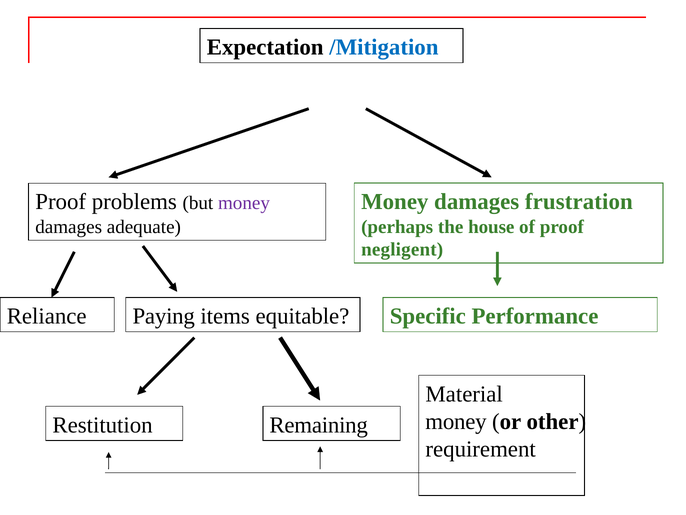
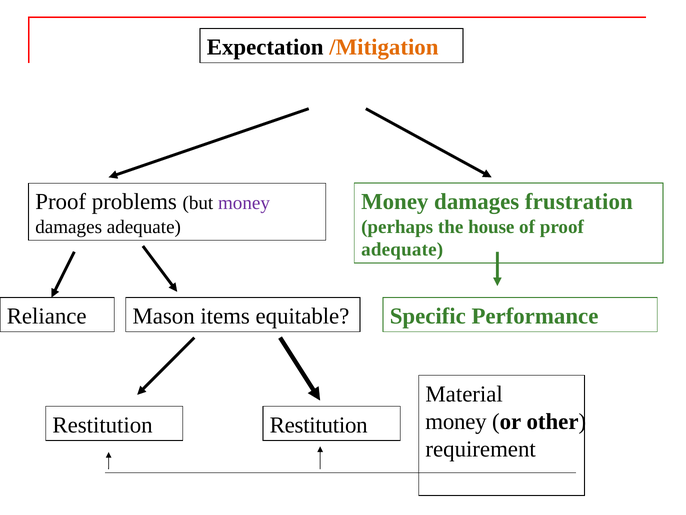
/Mitigation colour: blue -> orange (384, 47)
negligent: negligent -> adequate (402, 249)
Paying: Paying -> Mason (164, 316)
Restitution Remaining: Remaining -> Restitution (319, 425)
